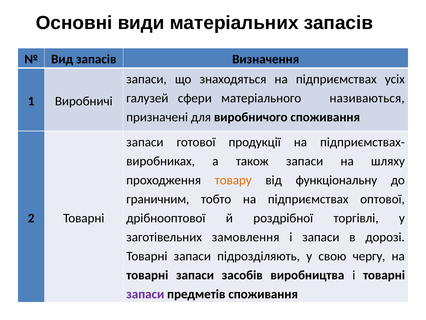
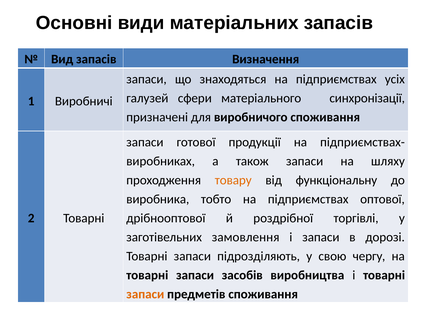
називаються: називаються -> синхронізації (367, 98)
граничним: граничним -> виробника (158, 199)
запаси colour: purple -> orange (145, 294)
